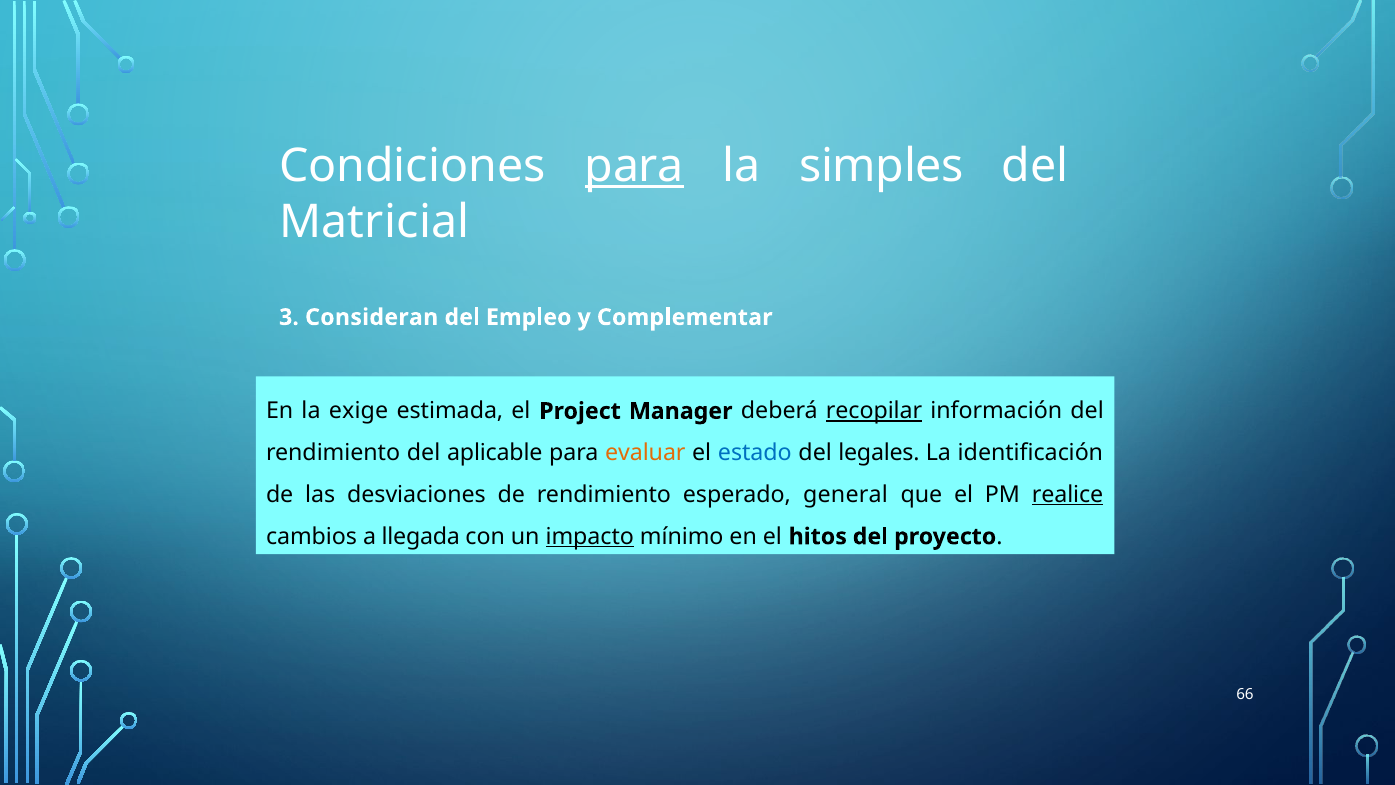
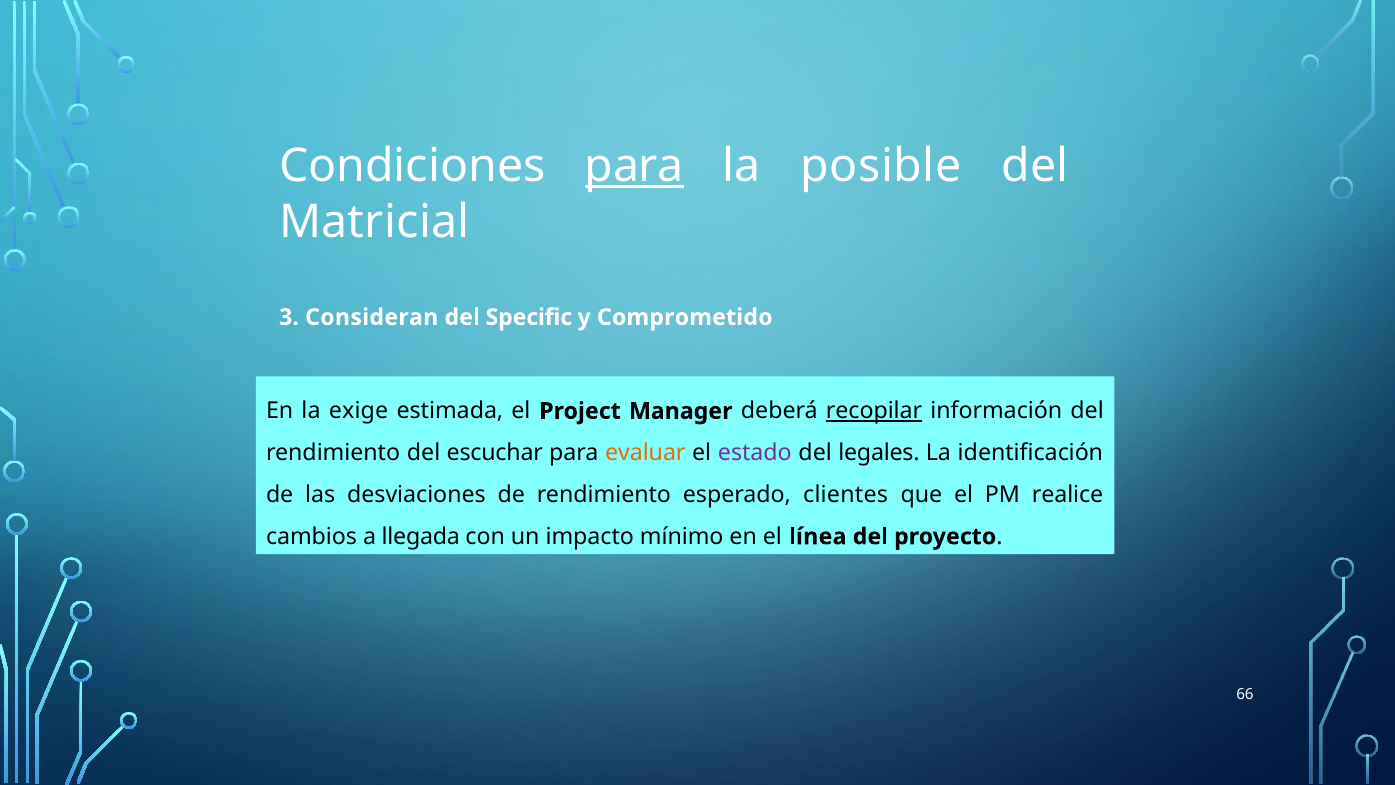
simples: simples -> posible (881, 166)
Empleo: Empleo -> Specific (529, 317)
Complementar: Complementar -> Comprometido (685, 317)
aplicable: aplicable -> escuchar (495, 453)
estado colour: blue -> purple (755, 453)
general: general -> clientes (846, 495)
realice underline: present -> none (1068, 495)
impacto underline: present -> none (590, 536)
hitos: hitos -> línea (818, 536)
